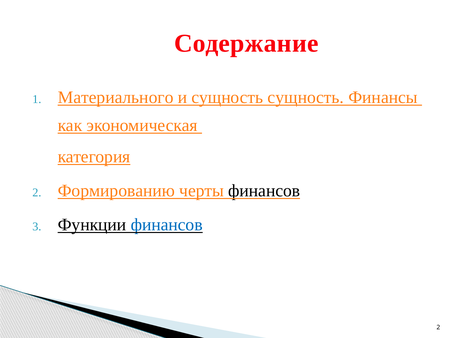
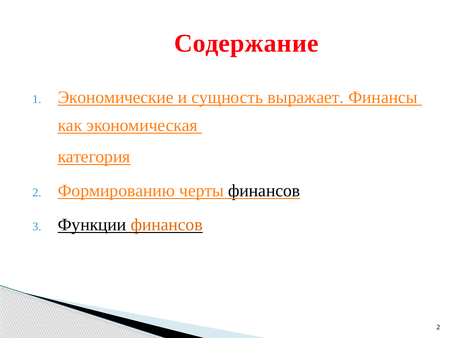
Материального: Материального -> Экономические (116, 97)
сущность сущность: сущность -> выражает (306, 97)
финансов colour: blue -> orange (167, 225)
